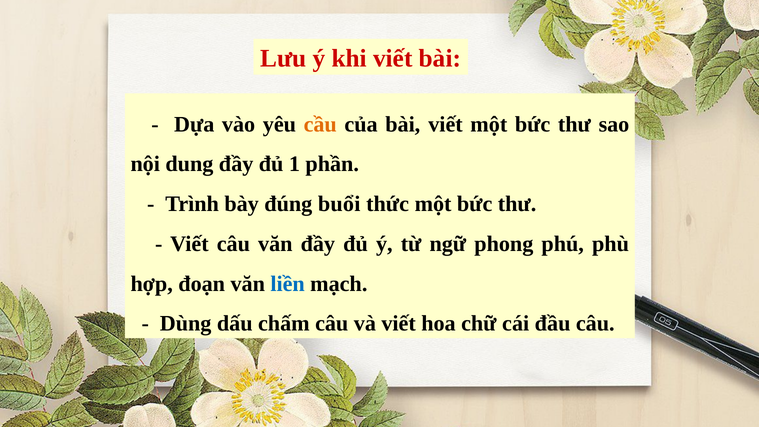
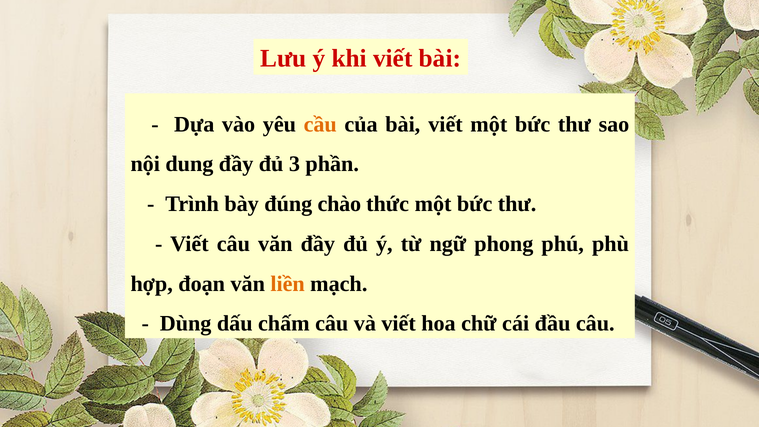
1: 1 -> 3 (294, 164)
buổi: buổi -> chào (339, 204)
liền colour: blue -> orange (288, 284)
